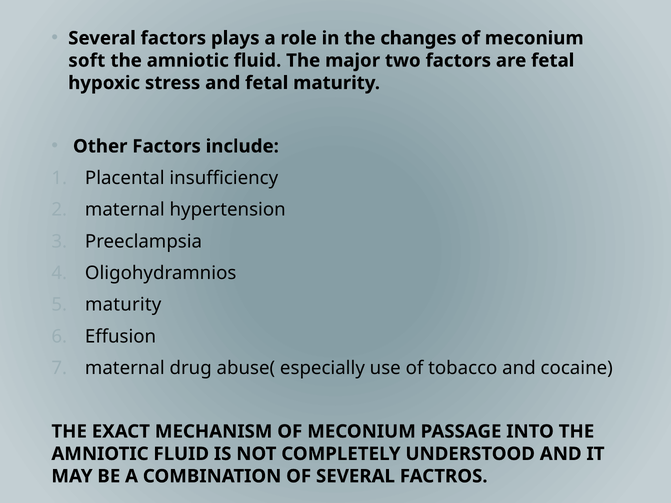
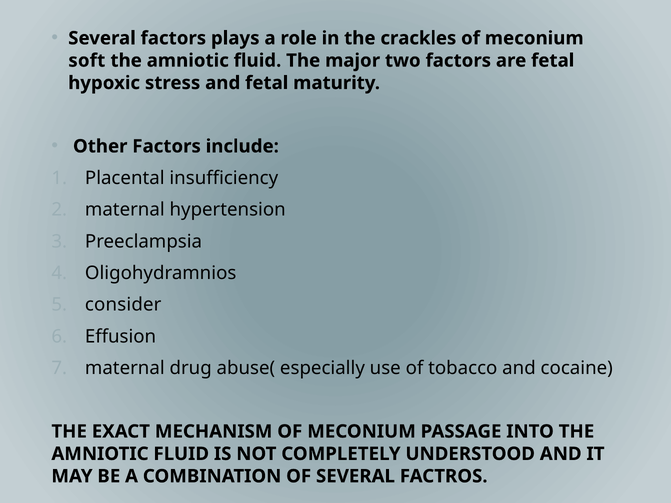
changes: changes -> crackles (418, 38)
maturity: maturity -> consider (123, 305)
